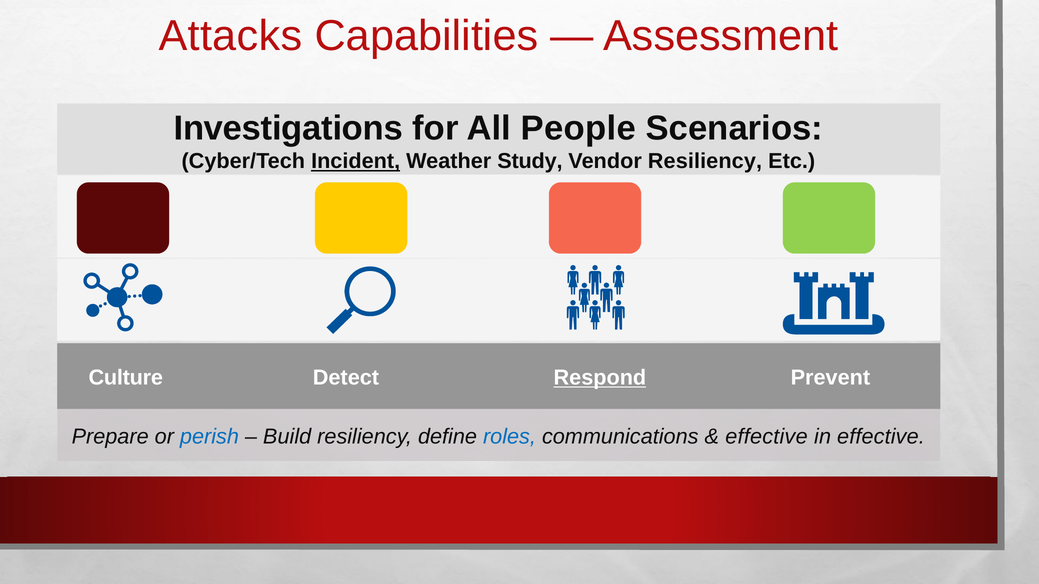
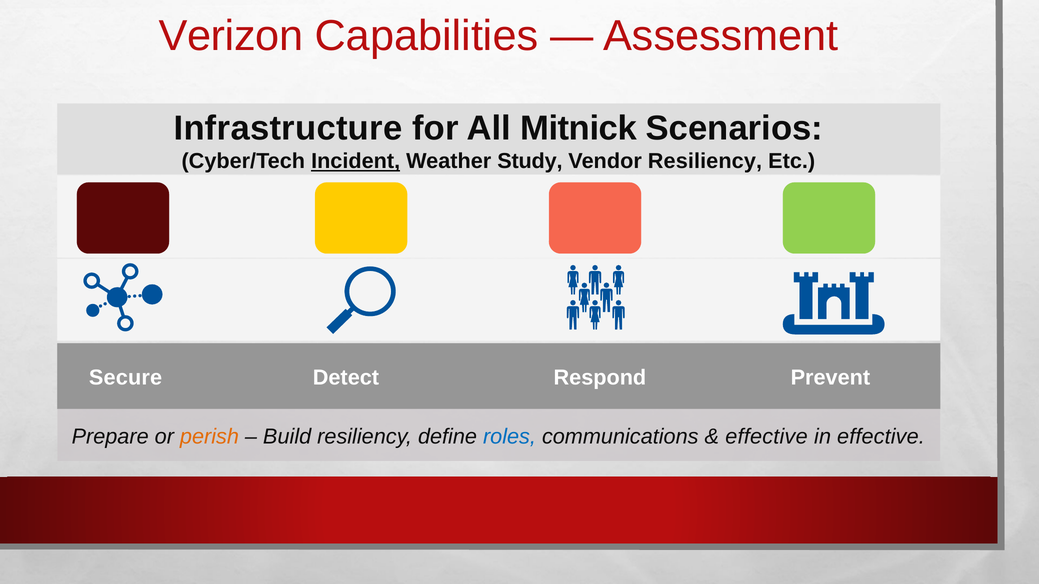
Attacks: Attacks -> Verizon (231, 36)
Investigations: Investigations -> Infrastructure (288, 129)
People: People -> Mitnick (579, 129)
Culture: Culture -> Secure (126, 378)
Respond underline: present -> none (600, 378)
perish colour: blue -> orange (209, 437)
